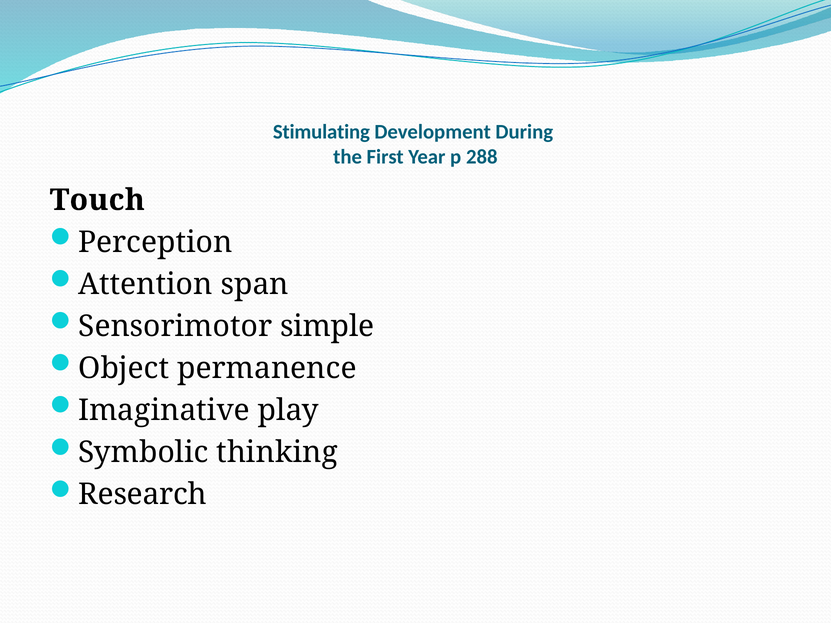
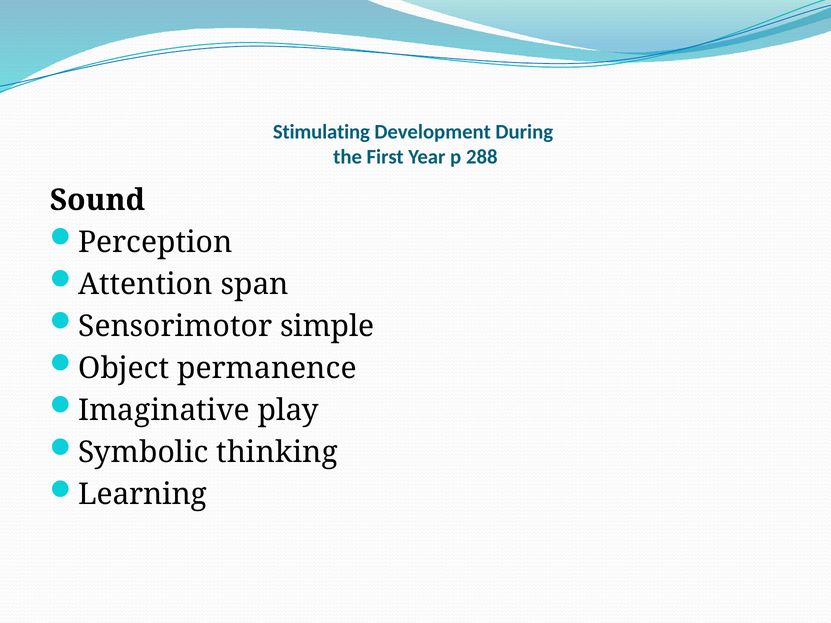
Touch: Touch -> Sound (97, 200)
Research: Research -> Learning (143, 495)
